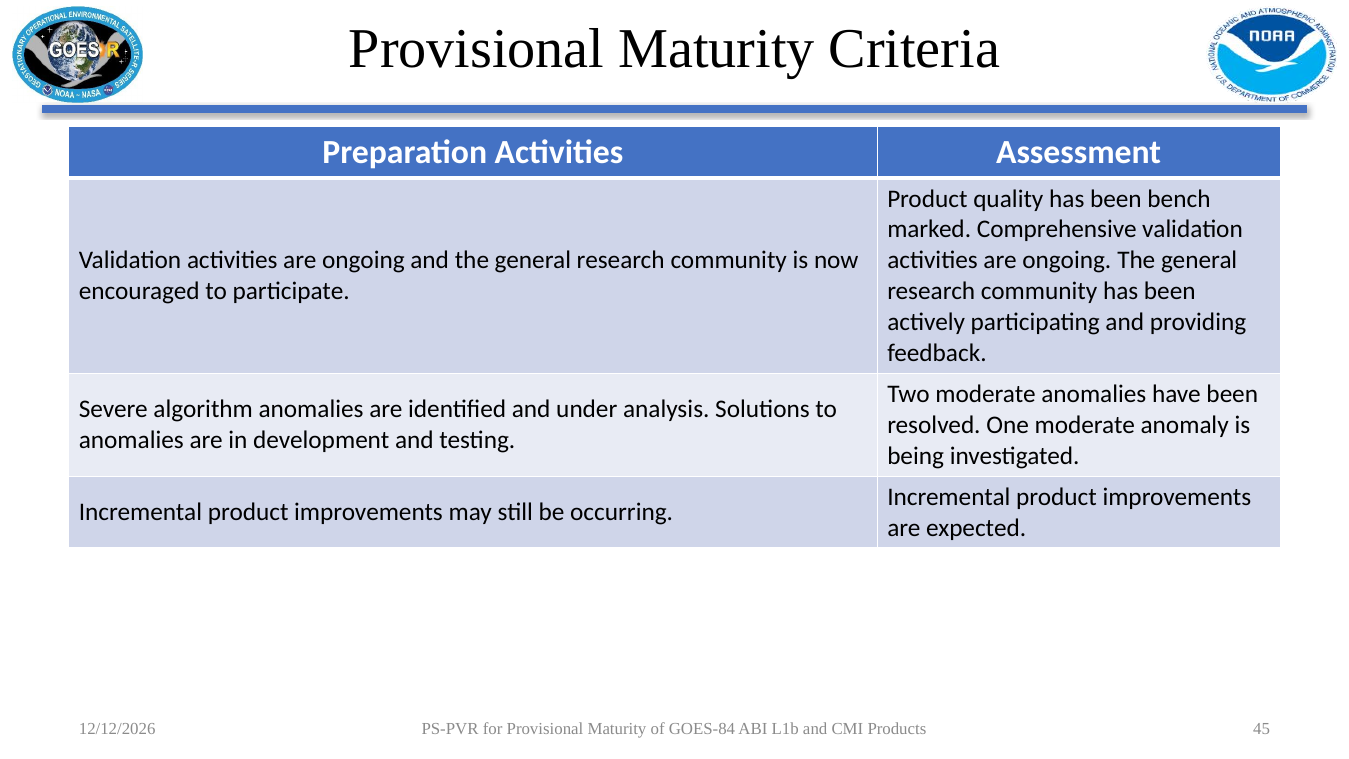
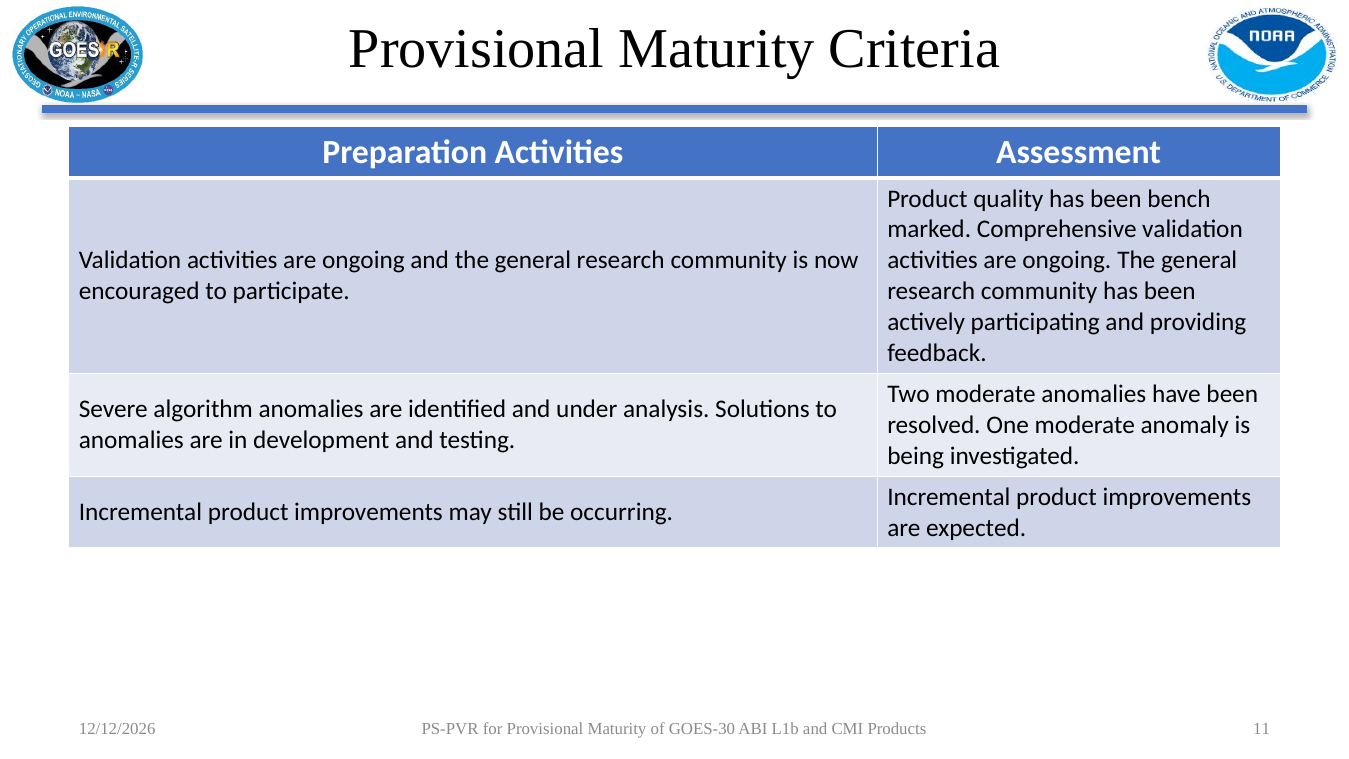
GOES-84: GOES-84 -> GOES-30 (702, 729)
45: 45 -> 11 (1262, 729)
